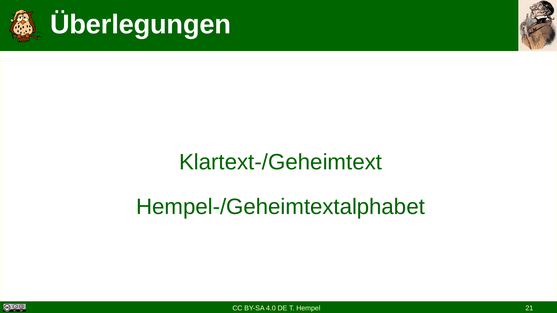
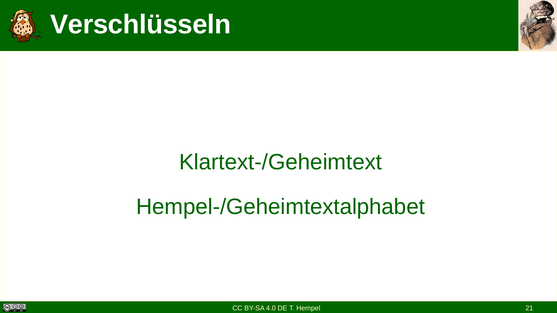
Überlegungen: Überlegungen -> Verschlüsseln (141, 25)
